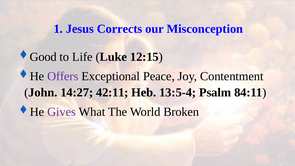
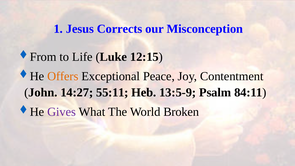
Good: Good -> From (43, 57)
Offers colour: purple -> orange (63, 76)
42:11: 42:11 -> 55:11 (112, 92)
13:5-4: 13:5-4 -> 13:5-9 (178, 92)
